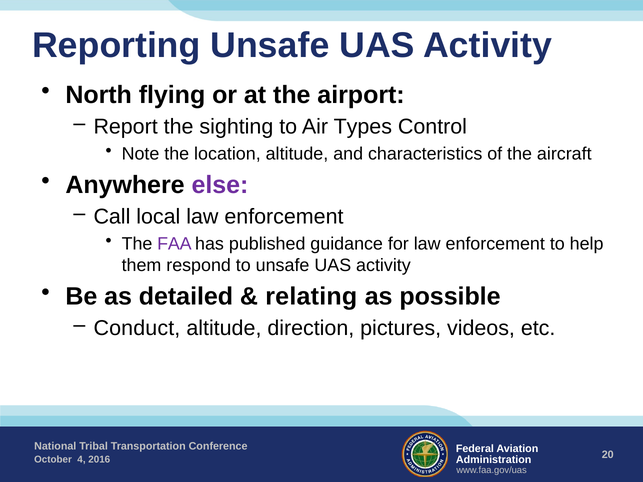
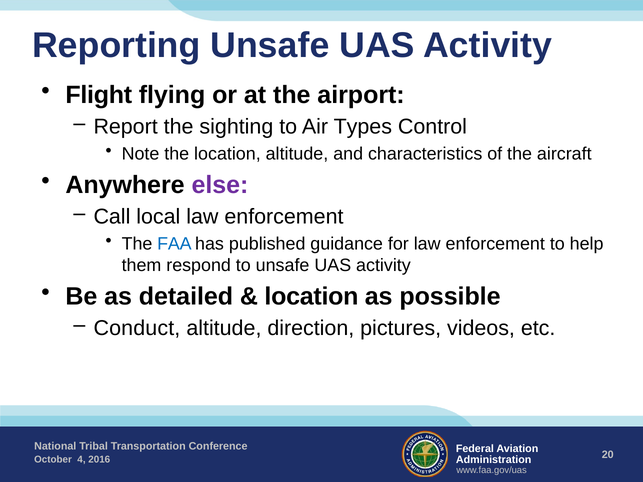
North: North -> Flight (99, 95)
FAA colour: purple -> blue (174, 244)
relating: relating -> location (311, 297)
